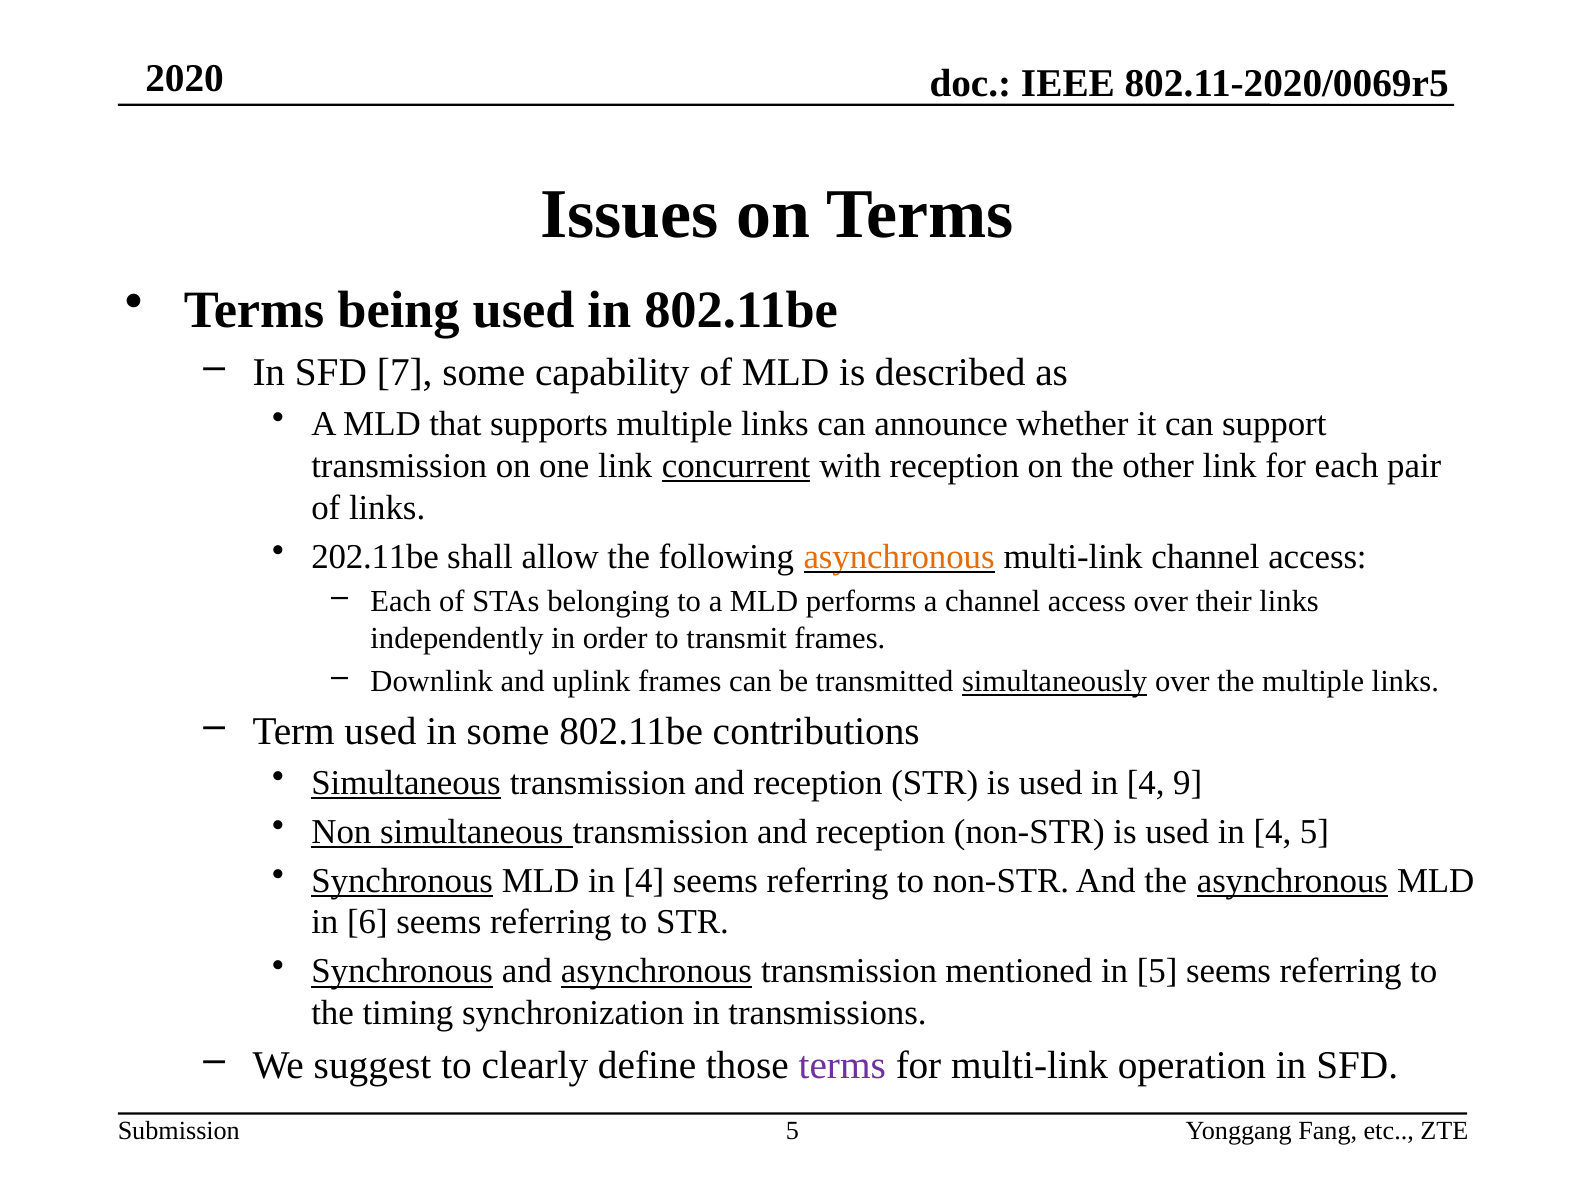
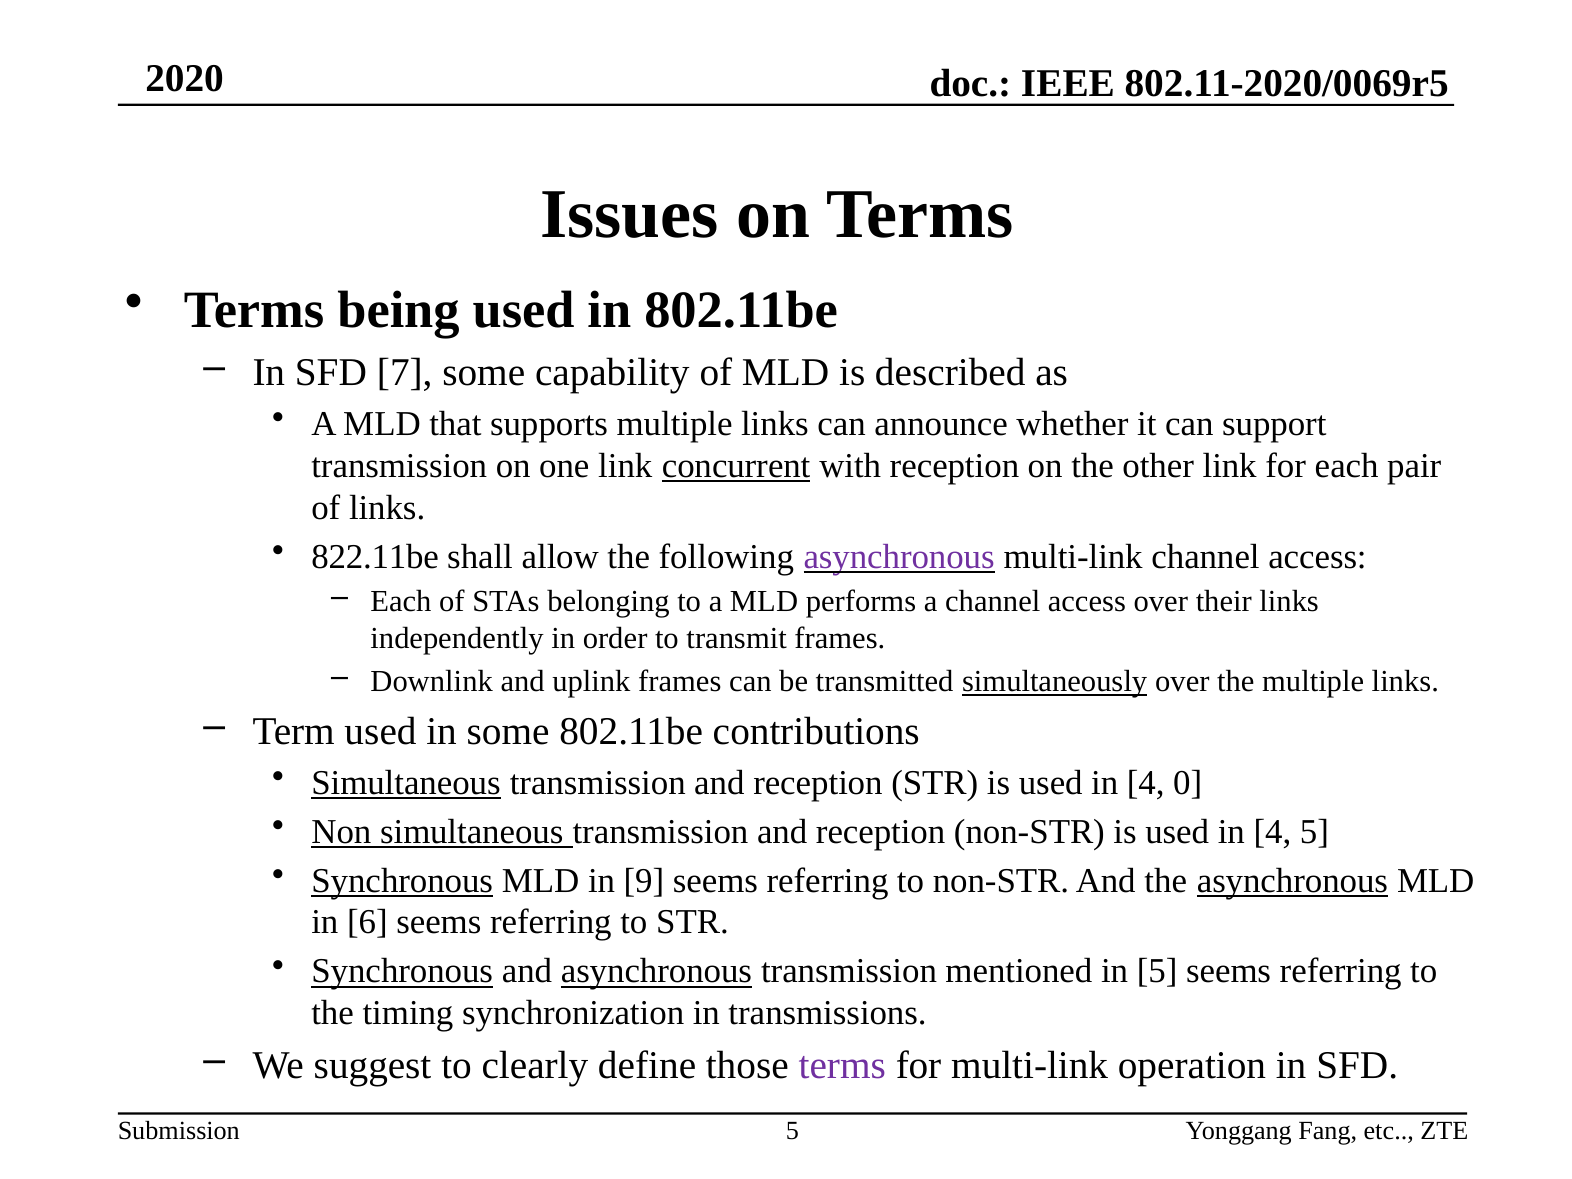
202.11be: 202.11be -> 822.11be (375, 557)
asynchronous colour: orange -> purple (899, 557)
9: 9 -> 0 (1188, 783)
MLD in 4: 4 -> 9 (644, 881)
